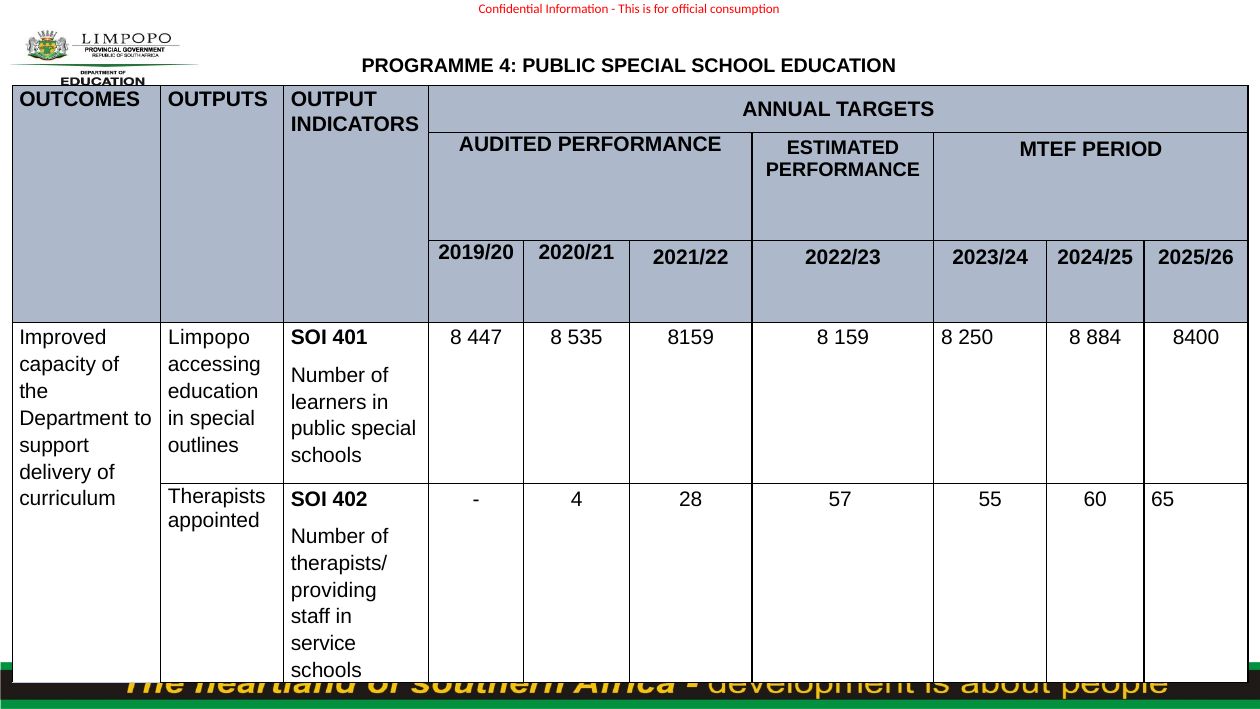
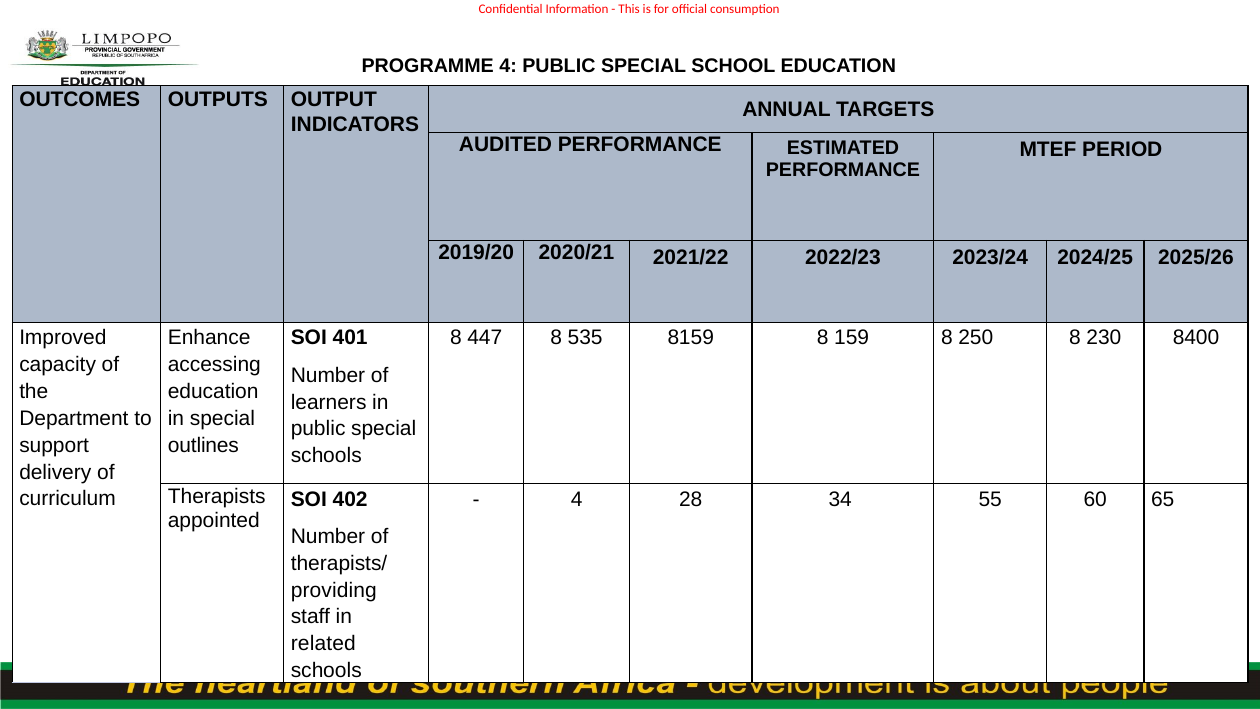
Limpopo: Limpopo -> Enhance (209, 338)
884: 884 -> 230 (1104, 338)
57: 57 -> 34 (840, 499)
service: service -> related (323, 644)
